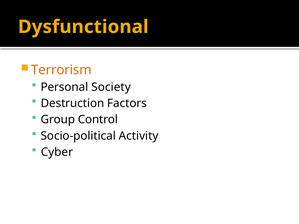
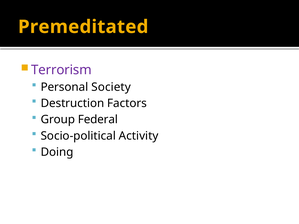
Dysfunctional: Dysfunctional -> Premeditated (83, 27)
Terrorism colour: orange -> purple (61, 70)
Control: Control -> Federal (98, 120)
Cyber: Cyber -> Doing (57, 152)
